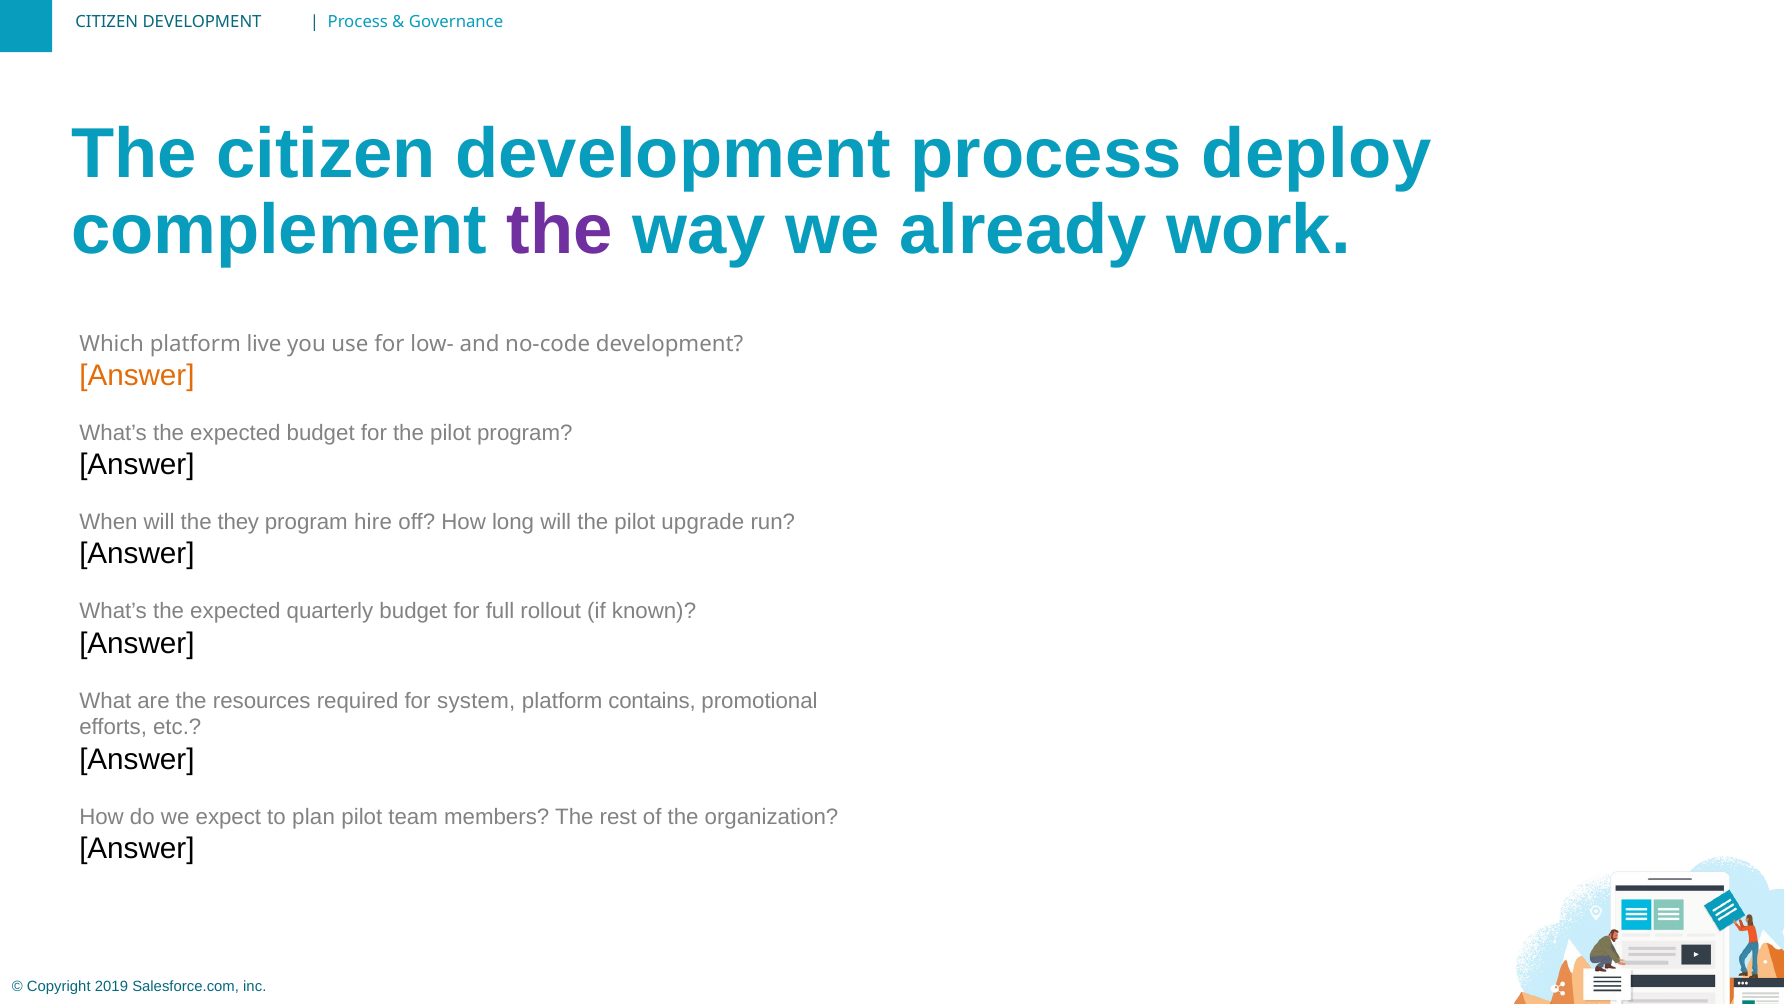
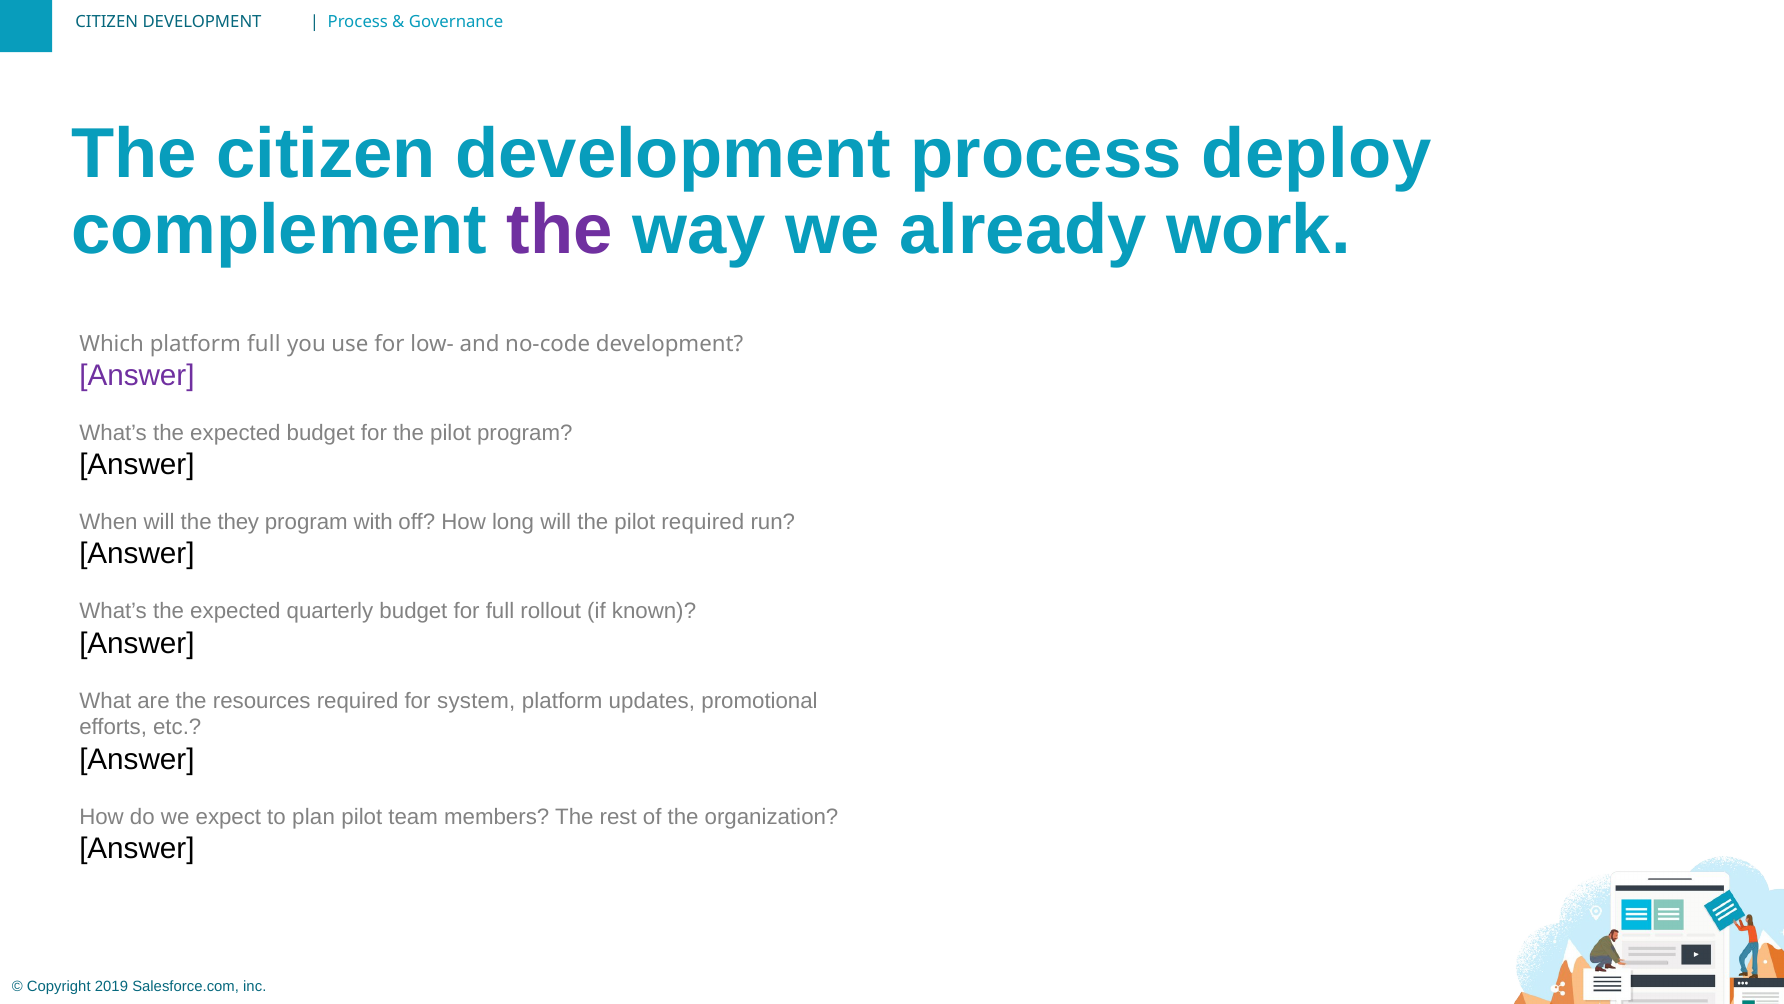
platform live: live -> full (264, 344)
Answer colour: orange -> purple (137, 375)
hire: hire -> with (373, 522)
pilot upgrade: upgrade -> required (703, 522)
contains: contains -> updates (652, 700)
